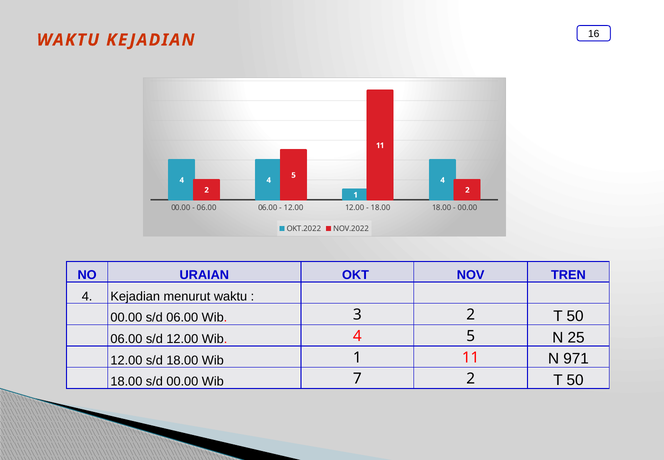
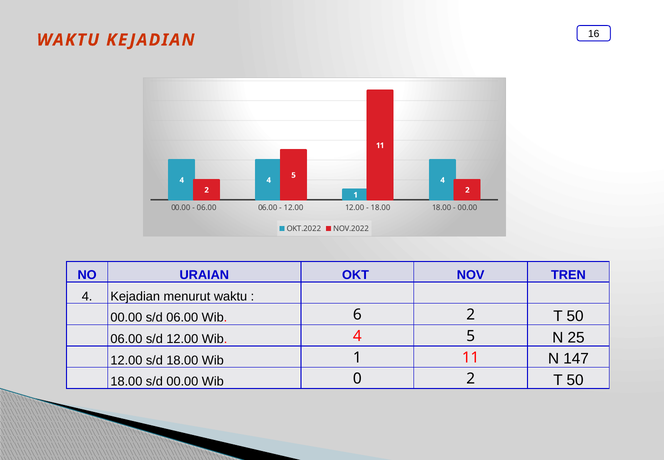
3: 3 -> 6 (357, 315)
971: 971 -> 147 (576, 359)
7: 7 -> 0 (357, 379)
